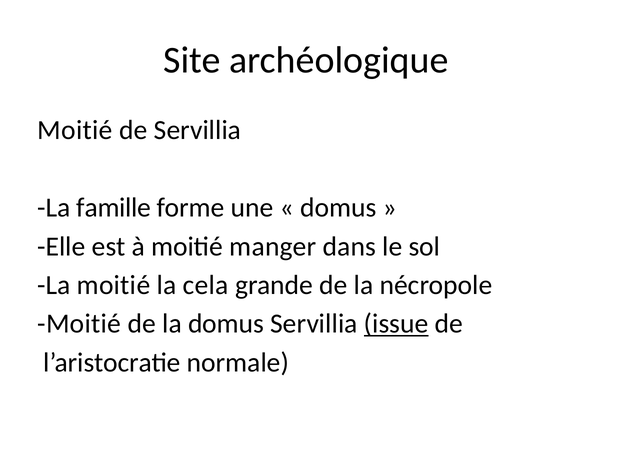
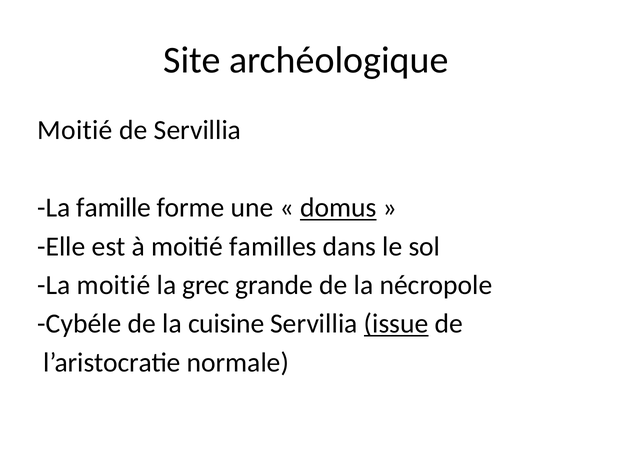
domus underline: none -> present (338, 208)
manger: manger -> familles (273, 246)
cela: cela -> grec (206, 285)
Moitié: Moitié -> Cybéle (79, 324)
la domus: domus -> cuisine (226, 324)
